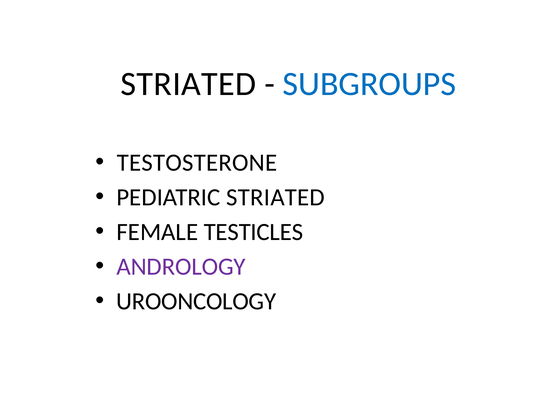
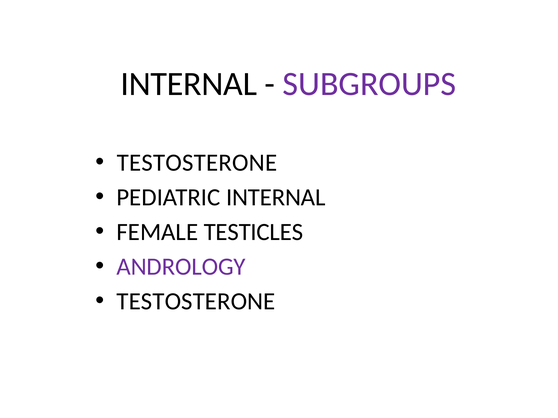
STRIATED: STRIATED -> INTERNAL (189, 84)
SUBGROUPS colour: blue -> purple (369, 84)
PEDIATRIC STRIATED: STRIATED -> INTERNAL (276, 197)
UROONCOLOGY: UROONCOLOGY -> TESTOSTERONE (196, 302)
